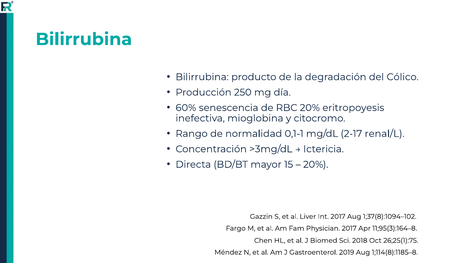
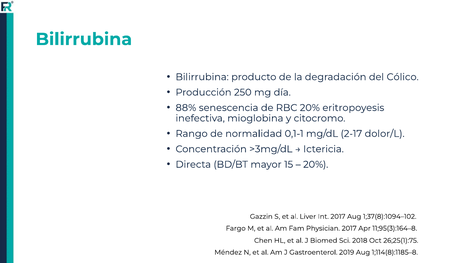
60%: 60% -> 88% (186, 108)
renal/L: renal/L -> dolor/L (385, 134)
